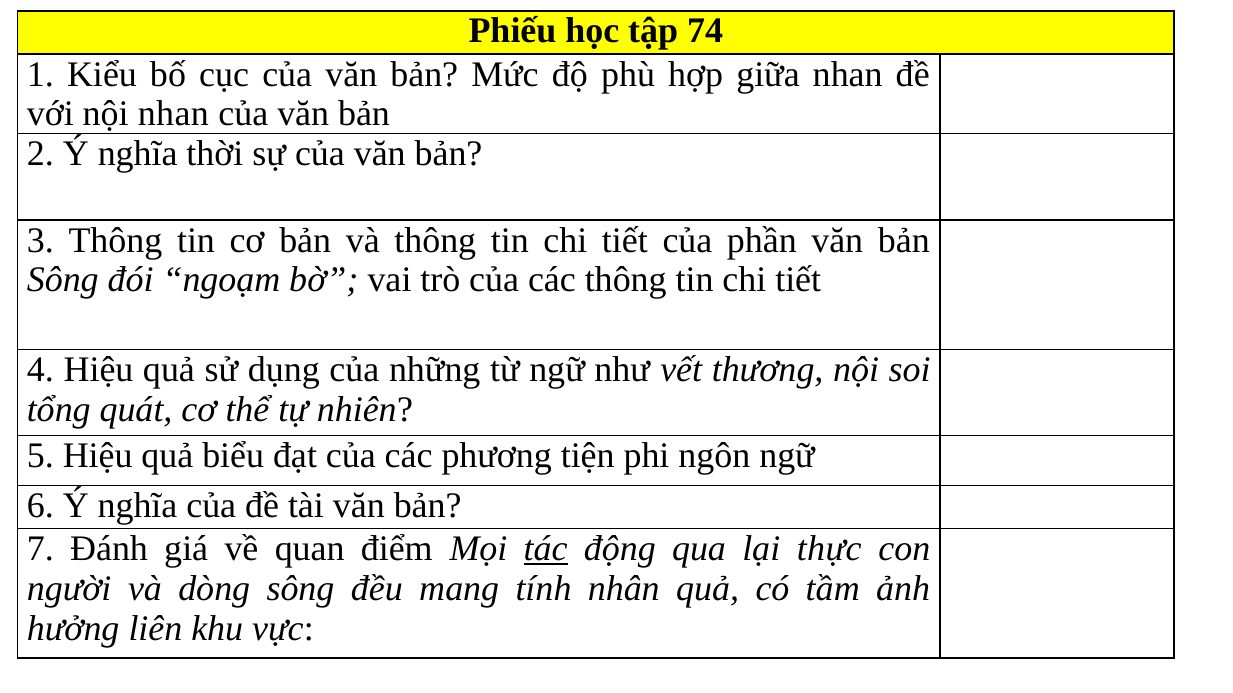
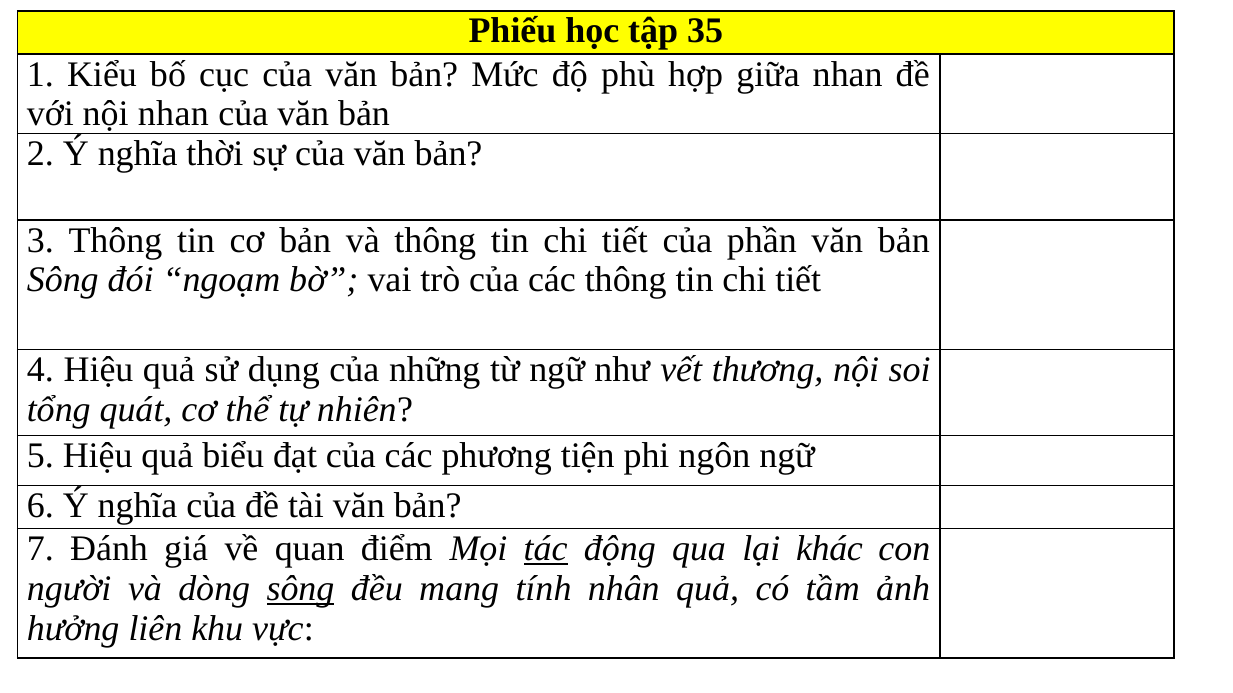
74: 74 -> 35 (705, 31)
thực: thực -> khác (830, 549)
sông underline: none -> present (300, 589)
